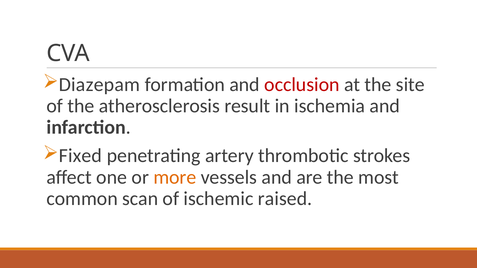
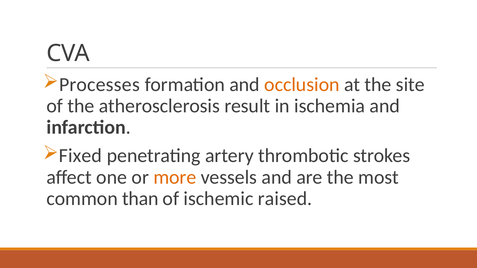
Diazepam: Diazepam -> Processes (99, 85)
occlusion colour: red -> orange (302, 85)
scan: scan -> than (140, 199)
